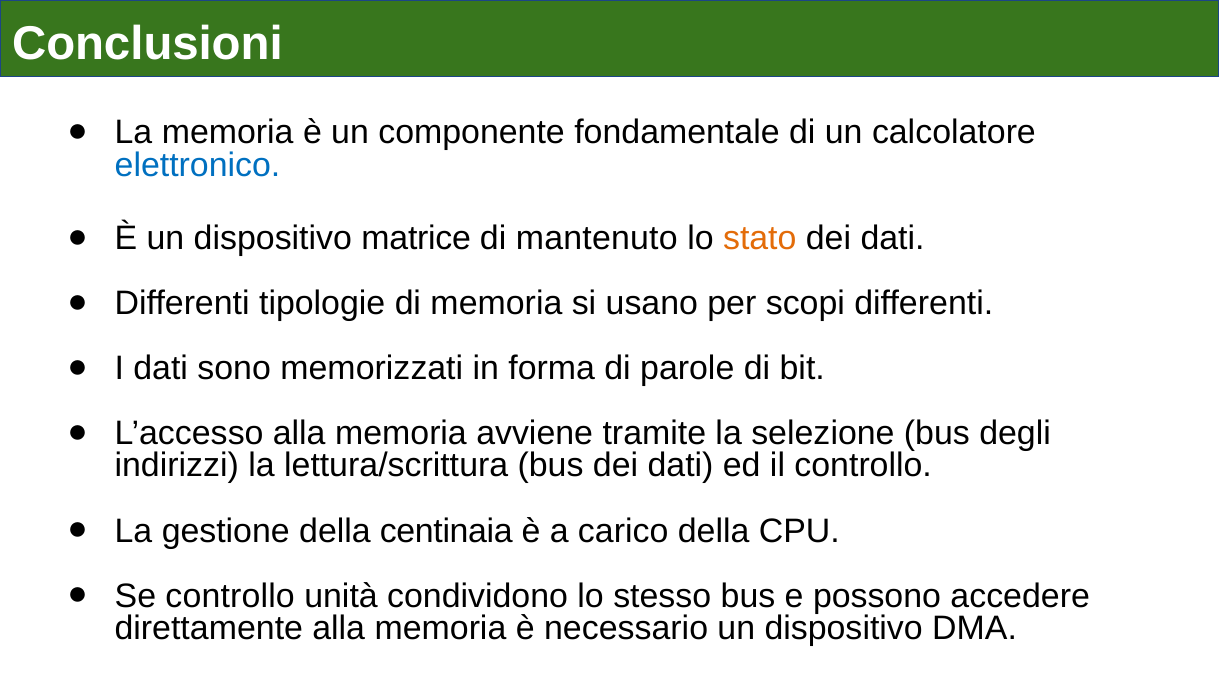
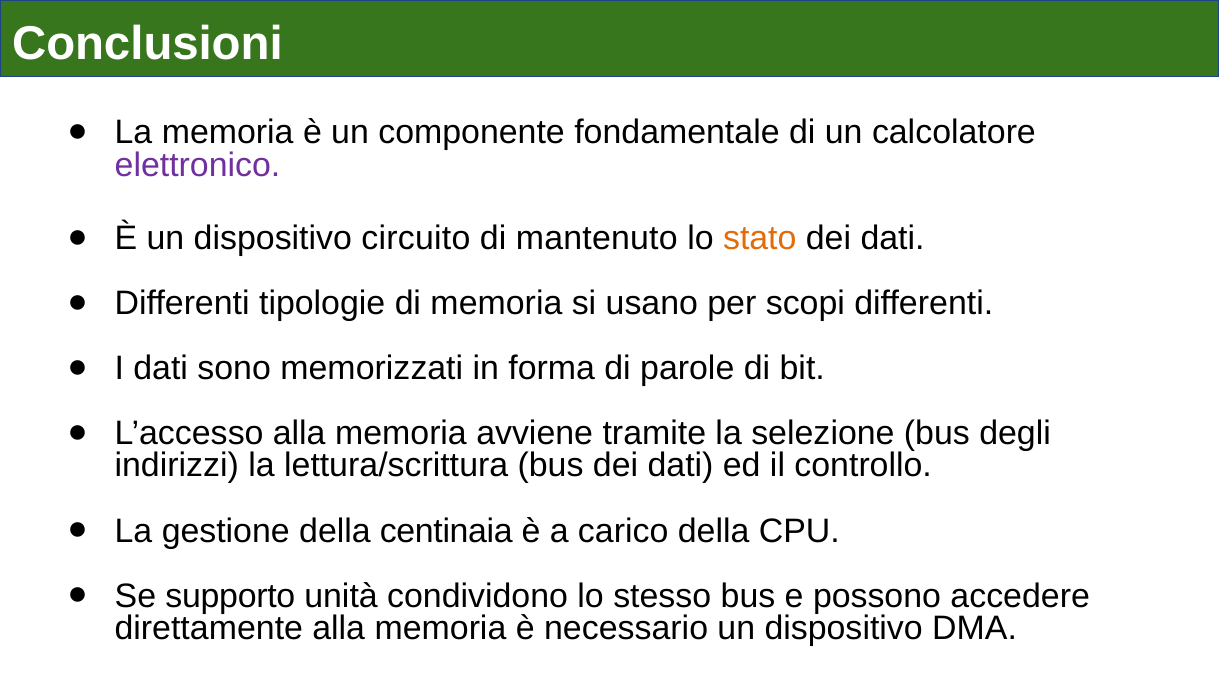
elettronico colour: blue -> purple (198, 165)
matrice: matrice -> circuito (416, 238)
Se controllo: controllo -> supporto (230, 596)
